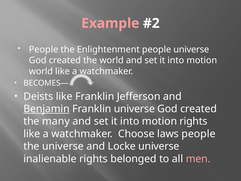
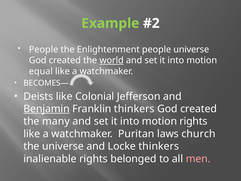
Example colour: pink -> light green (110, 23)
world underline: none -> present (112, 60)
world: world -> equal (41, 71)
like Franklin: Franklin -> Colonial (95, 96)
Franklin universe: universe -> thinkers (134, 109)
Choose: Choose -> Puritan (136, 134)
laws people: people -> church (199, 134)
Locke universe: universe -> thinkers (159, 146)
